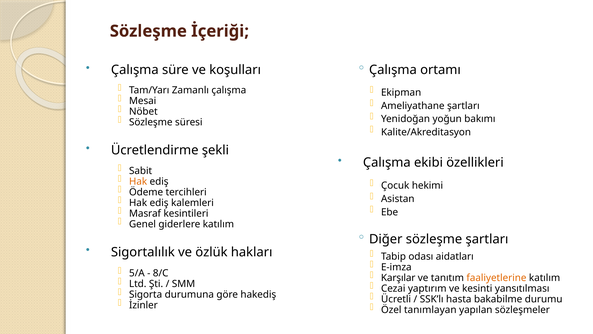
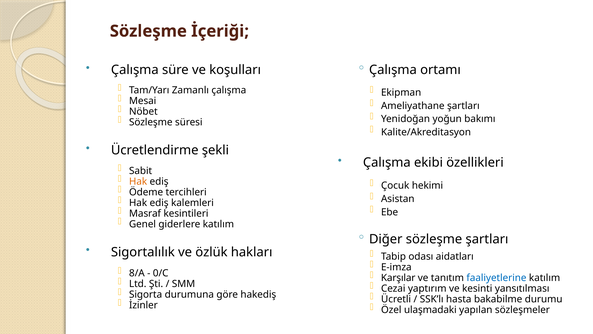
5/A: 5/A -> 8/A (137, 273)
8/C: 8/C -> 0/C (161, 273)
faaliyetlerine colour: orange -> blue (496, 277)
tanımlayan: tanımlayan -> ulaşmadaki (430, 309)
